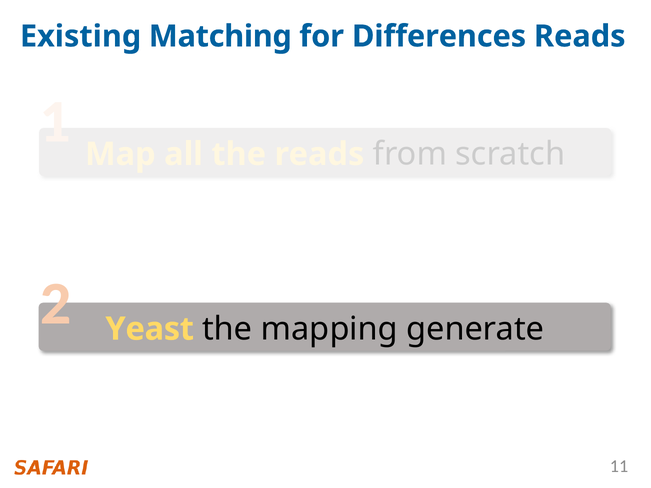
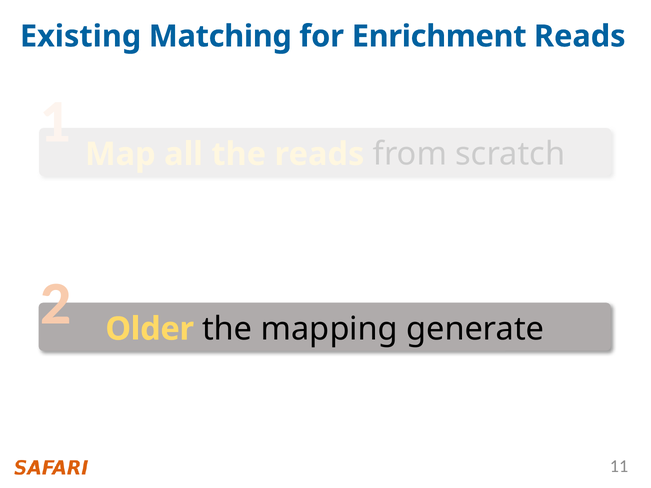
Differences: Differences -> Enrichment (439, 36)
Yeast: Yeast -> Older (150, 329)
